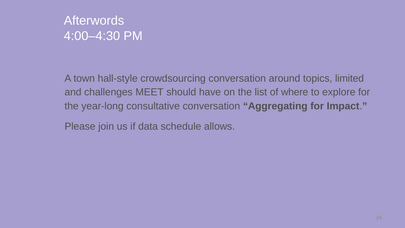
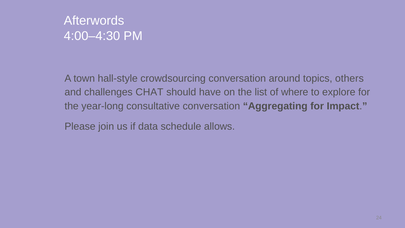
limited: limited -> others (349, 78)
MEET: MEET -> CHAT (149, 92)
